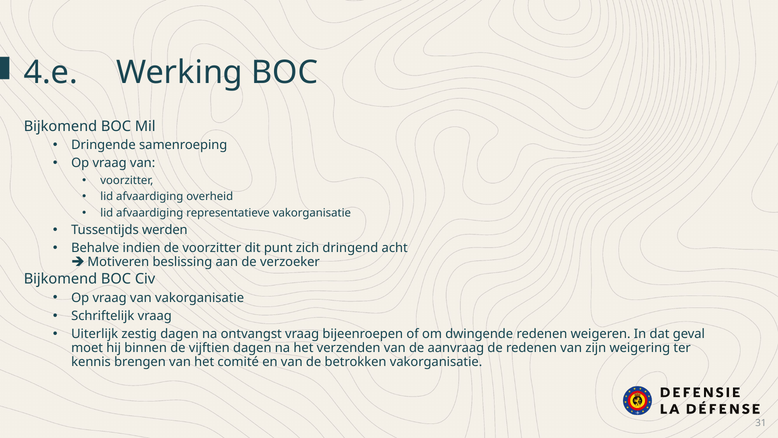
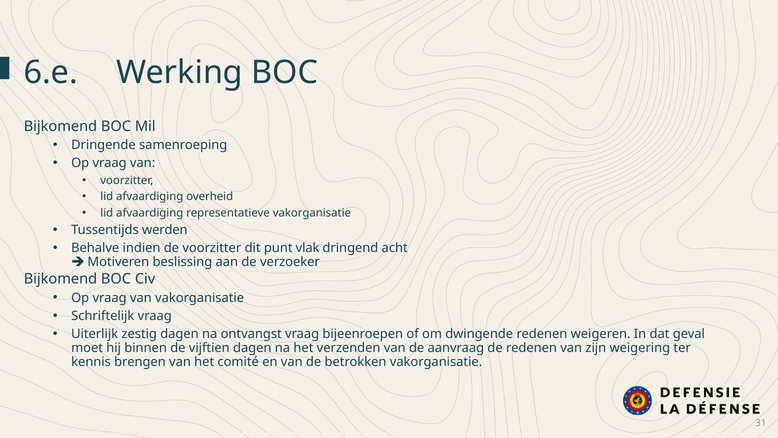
4.e: 4.e -> 6.e (51, 72)
zich: zich -> vlak (308, 248)
